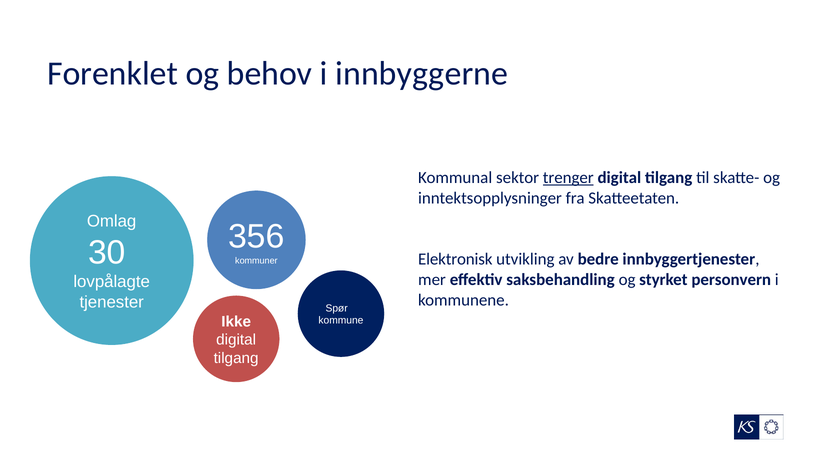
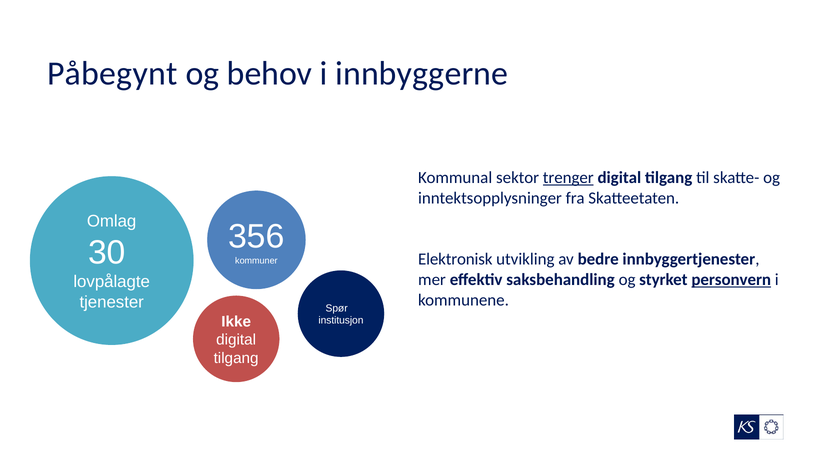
Forenklet: Forenklet -> Påbegynt (112, 73)
personvern underline: none -> present (731, 280)
kommune: kommune -> institusjon (341, 320)
